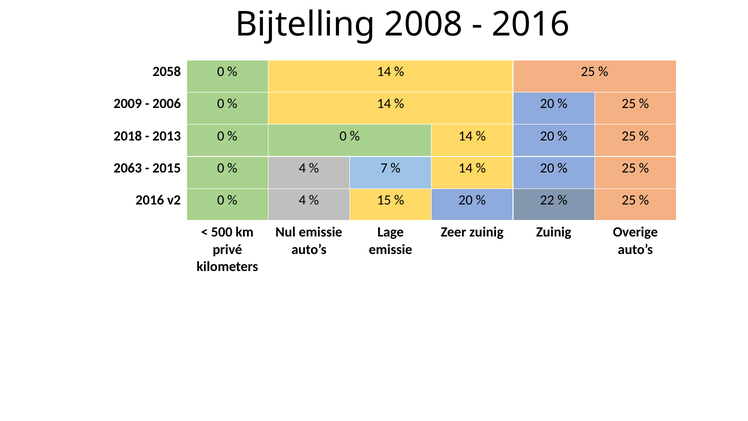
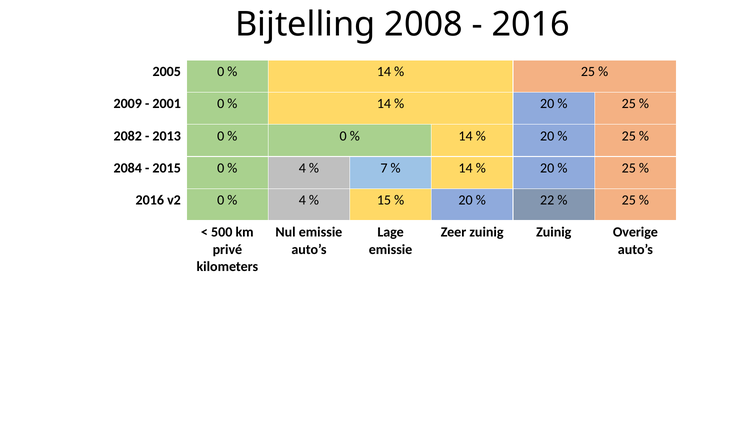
2058: 2058 -> 2005 (167, 72)
2006: 2006 -> 2001 (167, 104)
2018: 2018 -> 2082 (128, 136)
2063: 2063 -> 2084 (128, 168)
